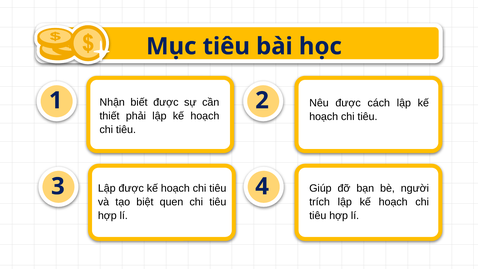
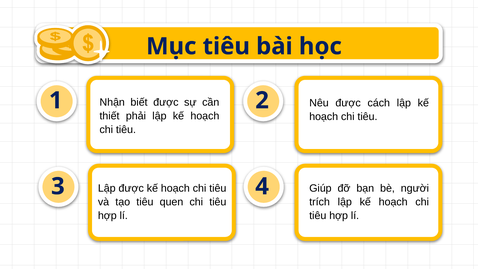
tạo biệt: biệt -> tiêu (145, 202)
